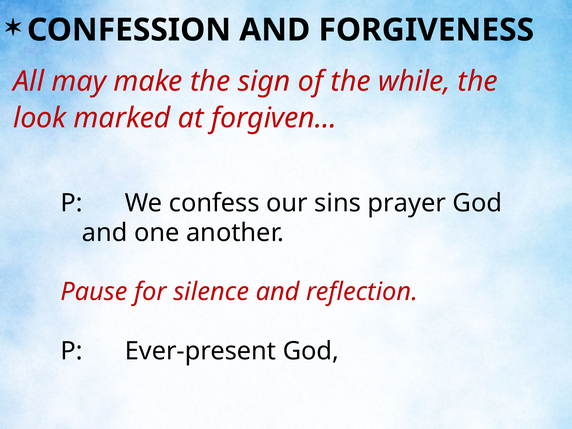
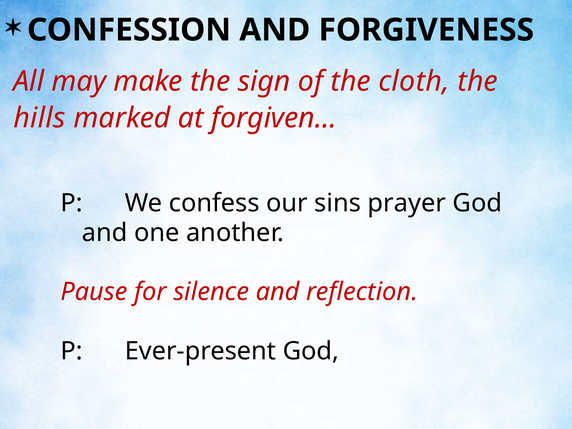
while: while -> cloth (414, 81)
look: look -> hills (40, 118)
